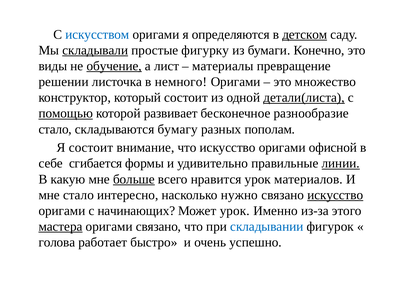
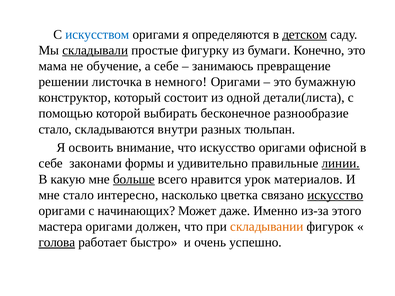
виды: виды -> мама (53, 66)
обучение underline: present -> none (114, 66)
а лист: лист -> себе (166, 66)
материалы: материалы -> занимаюсь (223, 66)
множество: множество -> бумажную (325, 82)
детали(листа underline: present -> none (304, 98)
помощью underline: present -> none (66, 113)
развивает: развивает -> выбирать (171, 113)
бумагу: бумагу -> внутри (178, 129)
пополам: пополам -> тюльпан (270, 129)
Я состоит: состоит -> освоить (91, 148)
сгибается: сгибается -> законами (96, 164)
нужно: нужно -> цветка (239, 195)
Может урок: урок -> даже (235, 211)
мастера underline: present -> none (60, 227)
оригами связано: связано -> должен (158, 227)
складывании colour: blue -> orange (267, 227)
голова underline: none -> present (57, 243)
